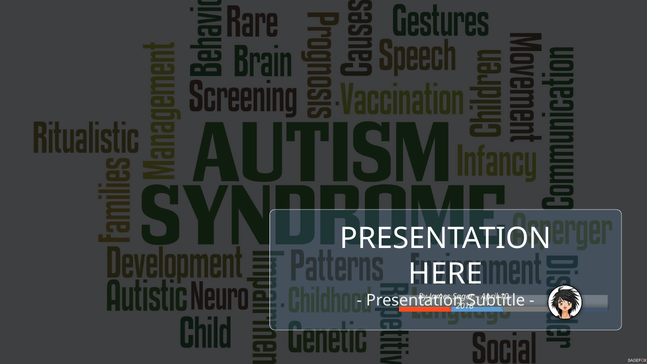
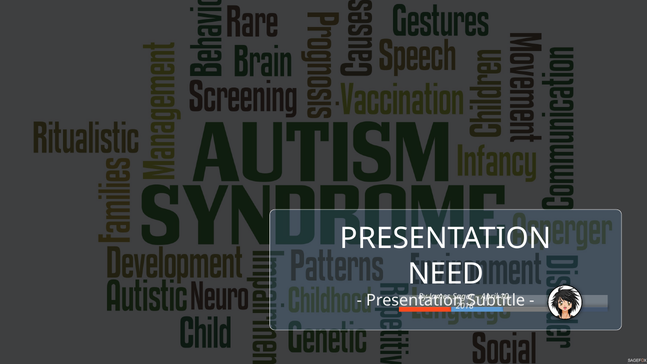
HERE: HERE -> NEED (446, 274)
